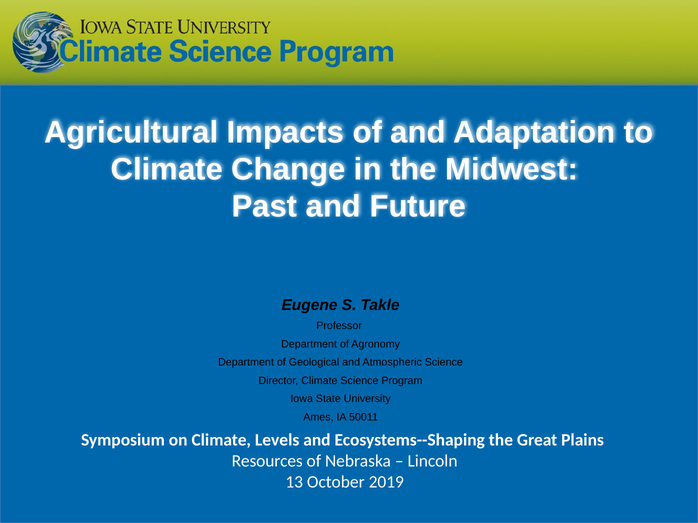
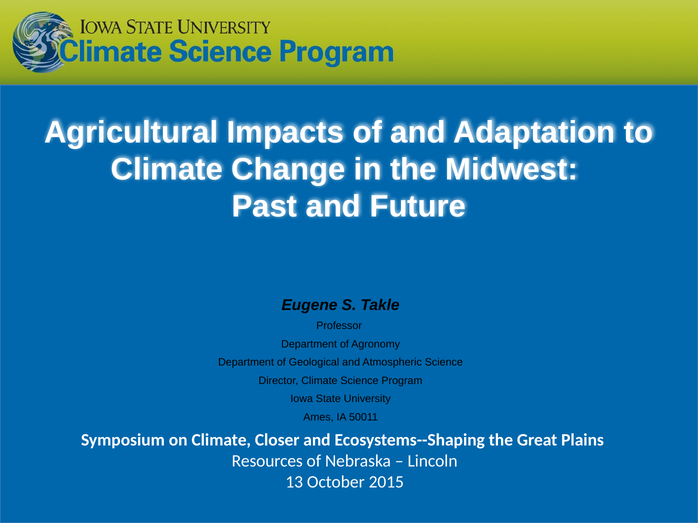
Levels: Levels -> Closer (277, 440)
2019: 2019 -> 2015 (386, 482)
